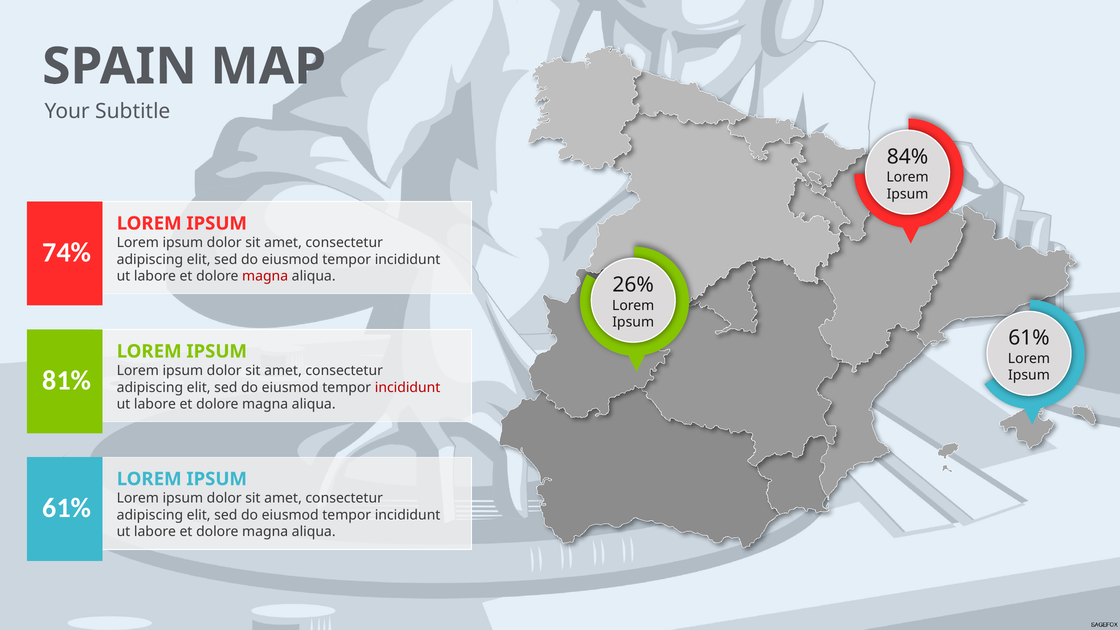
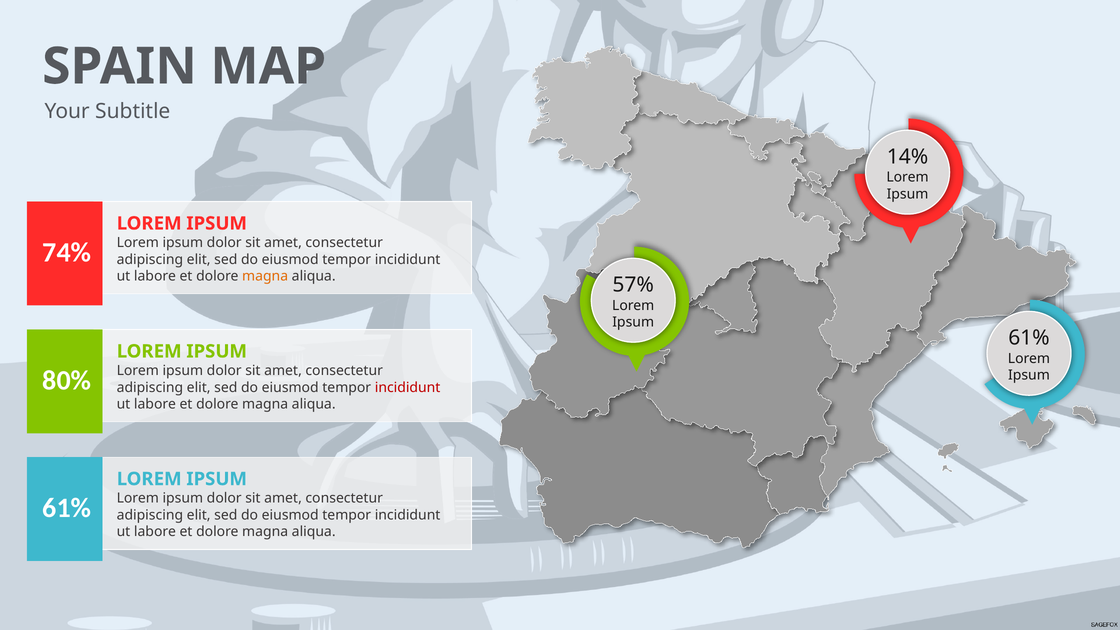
84%: 84% -> 14% (908, 157)
magna colour: red -> orange (265, 276)
26%: 26% -> 57% (633, 285)
81%: 81% -> 80% (67, 380)
